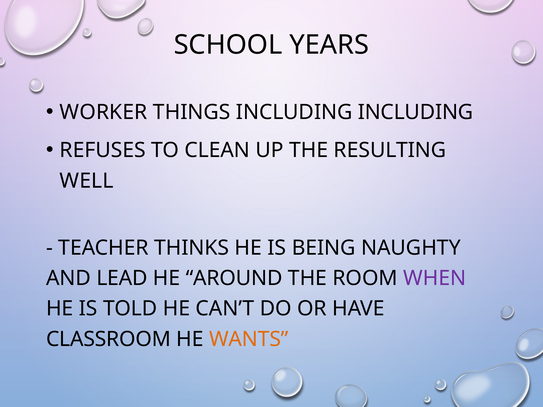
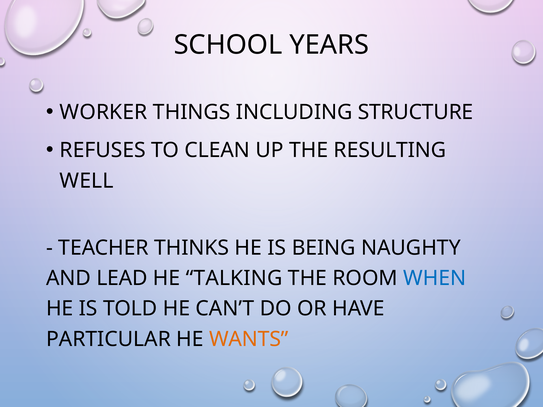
INCLUDING INCLUDING: INCLUDING -> STRUCTURE (416, 112)
AROUND: AROUND -> TALKING (234, 278)
WHEN colour: purple -> blue (435, 278)
CLASSROOM: CLASSROOM -> PARTICULAR (108, 339)
